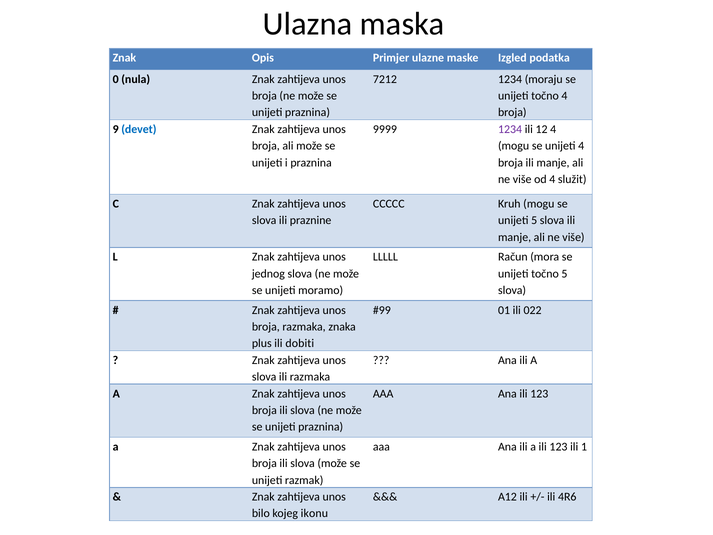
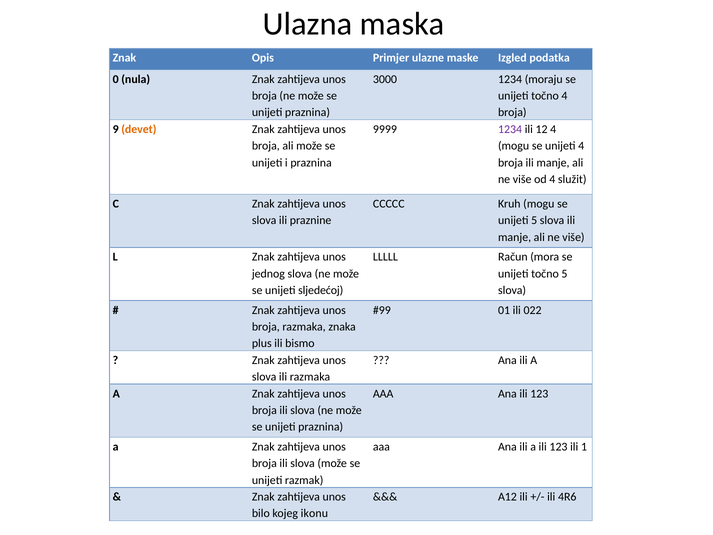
7212: 7212 -> 3000 (385, 79)
devet colour: blue -> orange (139, 129)
moramo: moramo -> sljedećoj (321, 290)
dobiti: dobiti -> bismo (300, 343)
